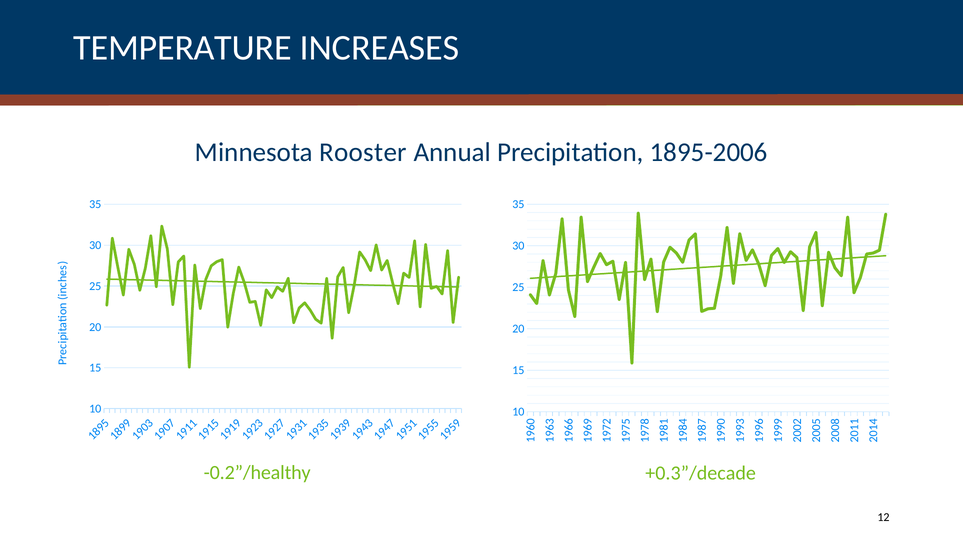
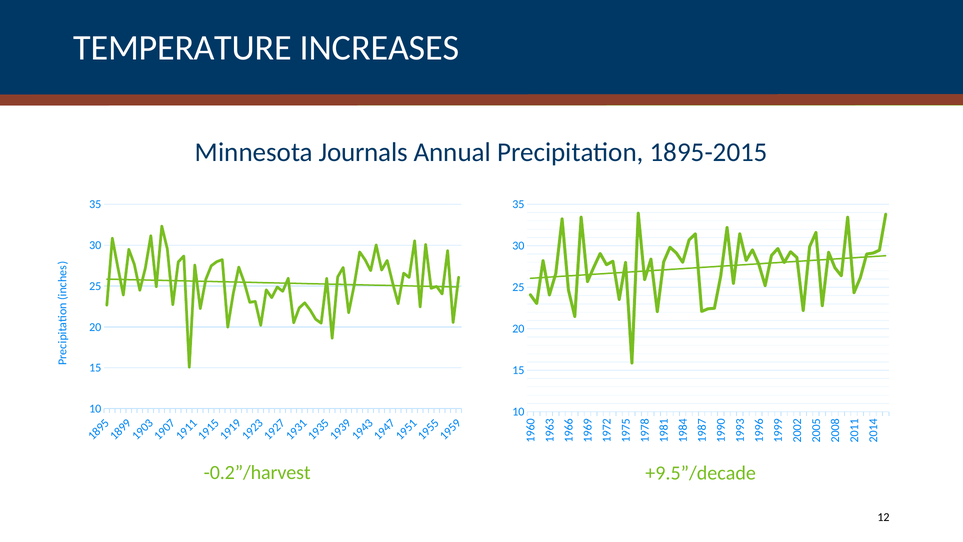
Rooster: Rooster -> Journals (363, 152)
1895-2006: 1895-2006 -> 1895-2015 (709, 152)
-0.2”/healthy: -0.2”/healthy -> -0.2”/harvest (257, 472)
+0.3”/decade: +0.3”/decade -> +9.5”/decade (701, 473)
